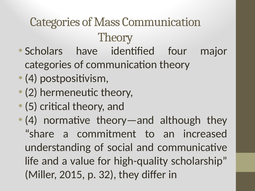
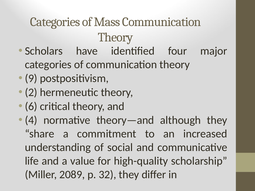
4: 4 -> 9 (31, 79)
5: 5 -> 6 (31, 106)
2015: 2015 -> 2089 (72, 175)
